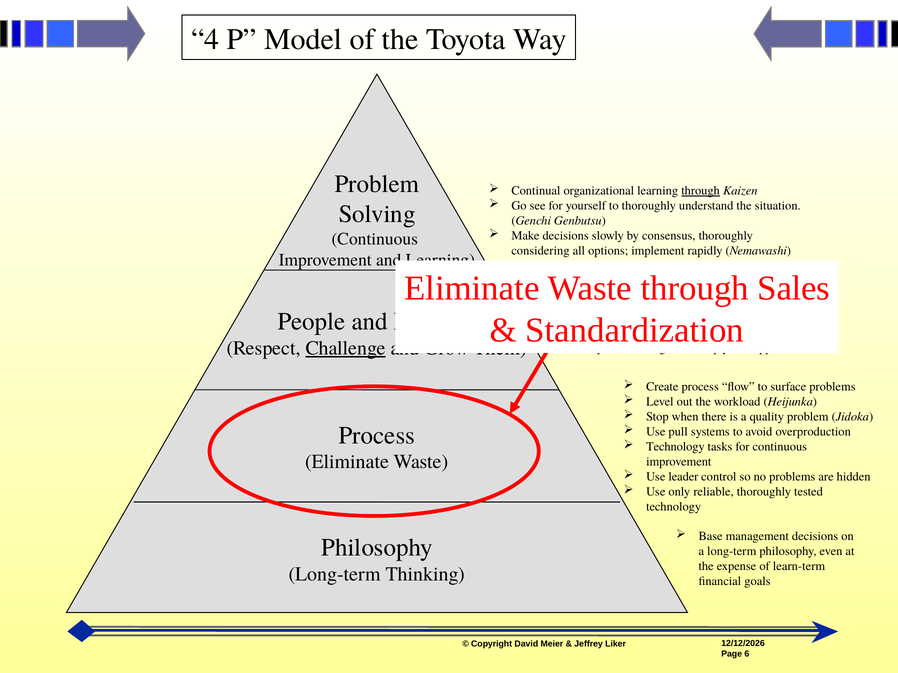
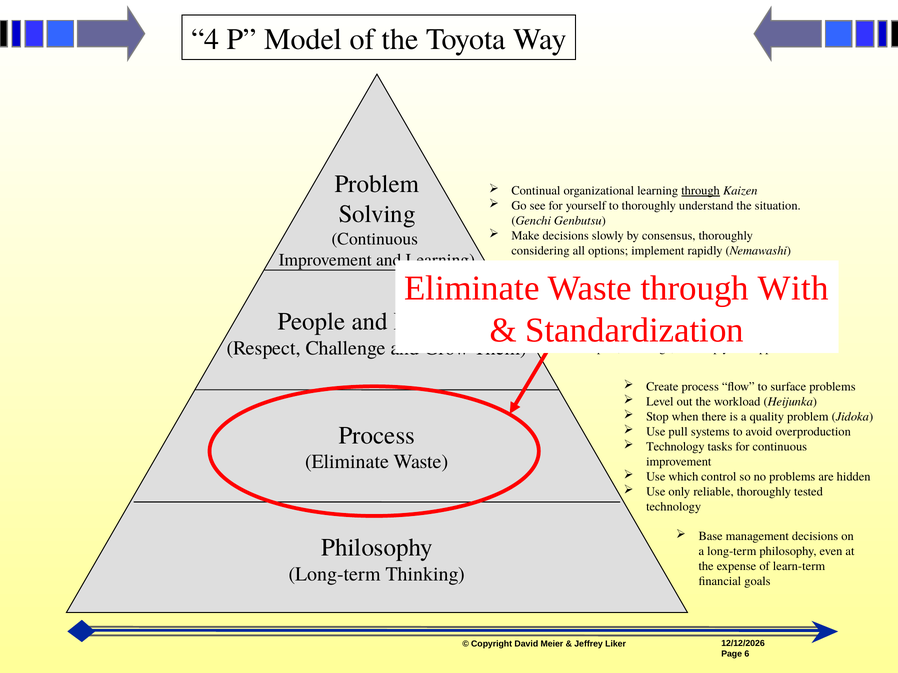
Sales: Sales -> With (793, 288)
Challenge underline: present -> none (346, 348)
leader: leader -> which (683, 477)
